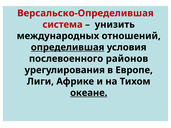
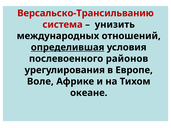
Версальско-Определившая: Версальско-Определившая -> Версальско-Трансильванию (86, 13)
Лиги: Лиги -> Воле (40, 82)
океане underline: present -> none (89, 93)
